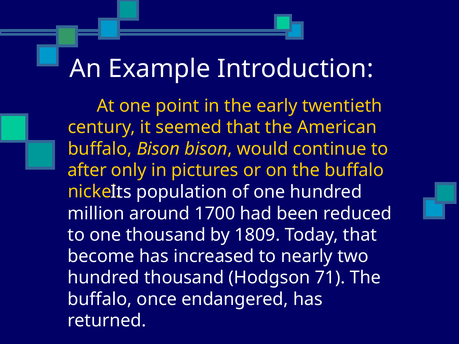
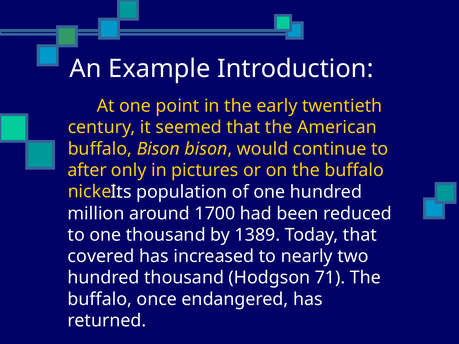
1809: 1809 -> 1389 (257, 235)
become: become -> covered (101, 257)
